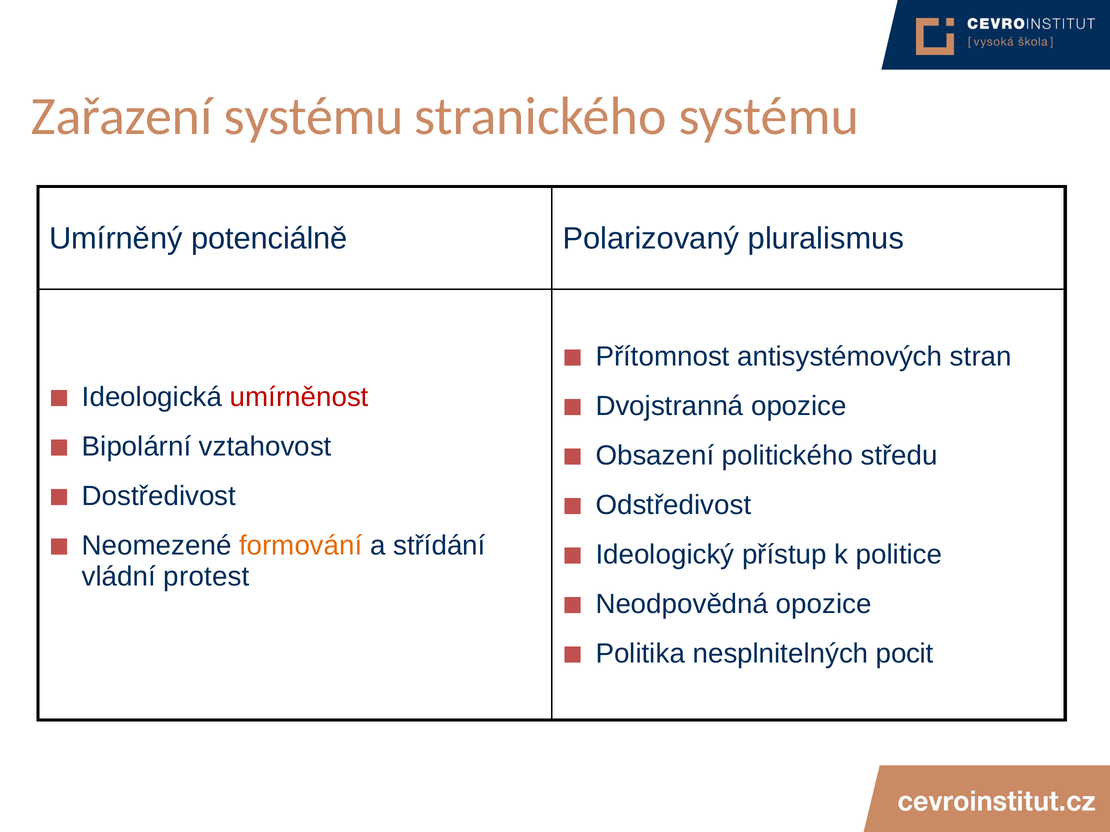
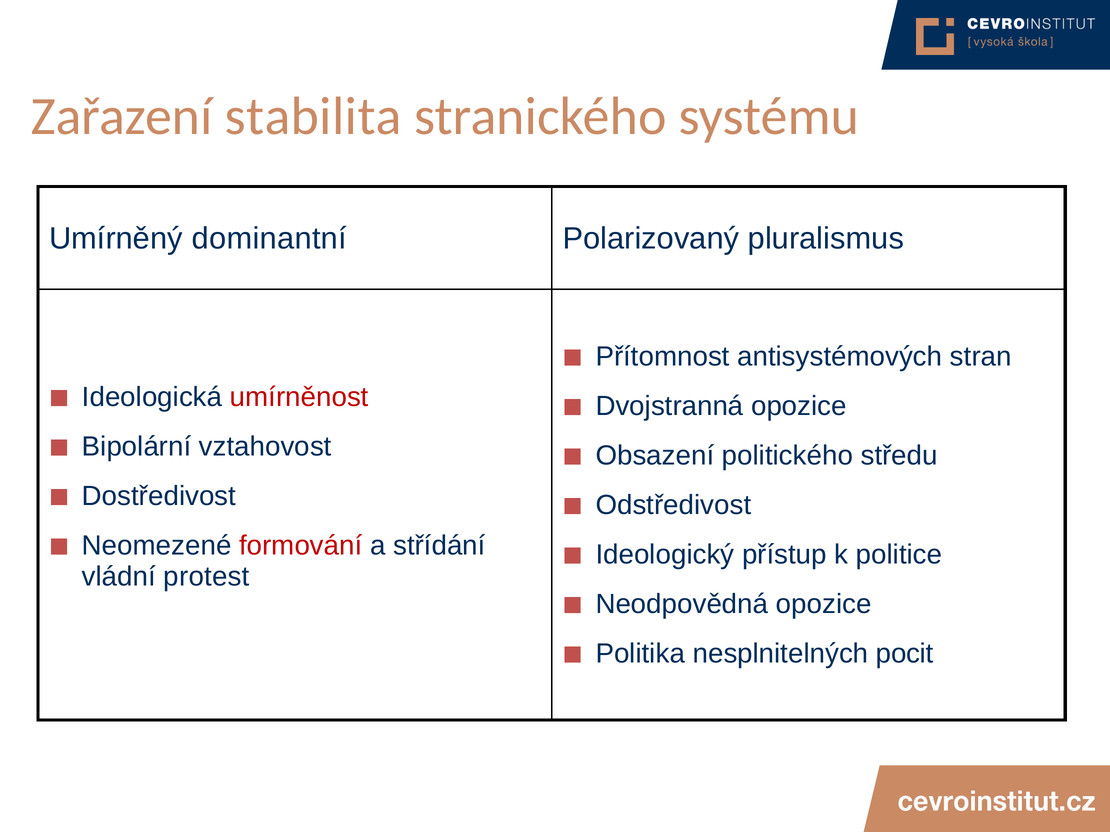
Zařazení systému: systému -> stabilita (313, 116)
potenciálně: potenciálně -> dominantní (269, 239)
formování colour: orange -> red (301, 546)
